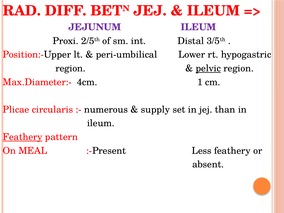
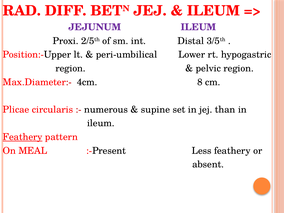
pelvic underline: present -> none (208, 68)
1: 1 -> 8 (200, 82)
supply: supply -> supine (155, 110)
